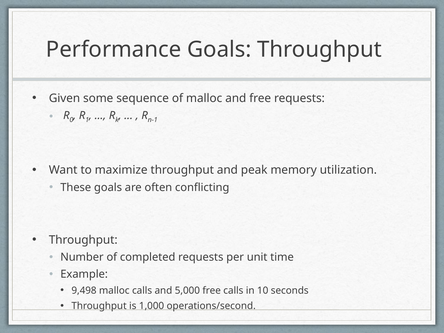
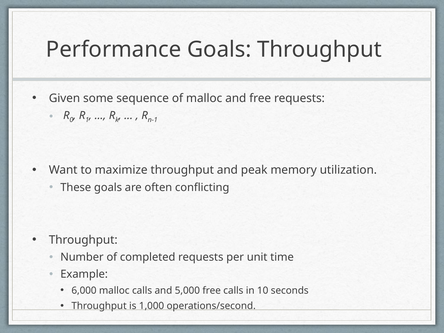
9,498: 9,498 -> 6,000 (84, 291)
